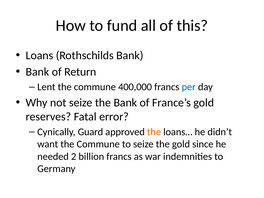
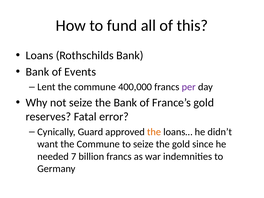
Return: Return -> Events (80, 72)
per colour: blue -> purple (189, 87)
2: 2 -> 7 (74, 156)
